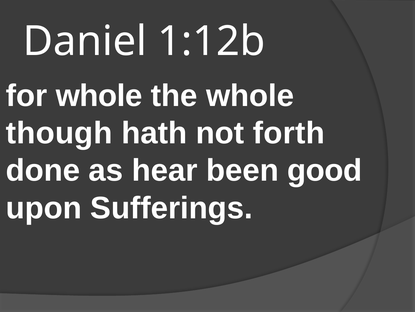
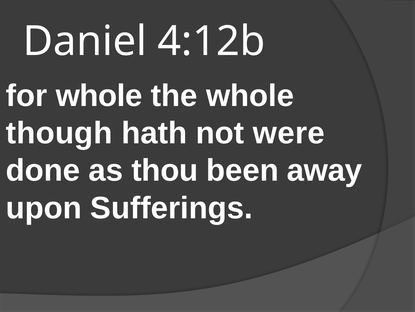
1:12b: 1:12b -> 4:12b (212, 41)
forth: forth -> were (289, 133)
hear: hear -> thou (165, 170)
good: good -> away (325, 170)
